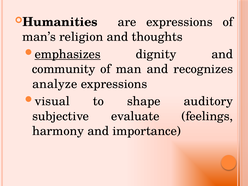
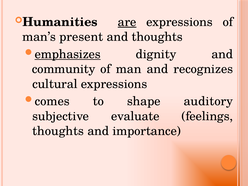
are underline: none -> present (127, 22)
religion: religion -> present (81, 37)
analyze: analyze -> cultural (55, 84)
visual: visual -> comes (52, 101)
harmony: harmony -> thoughts (58, 131)
